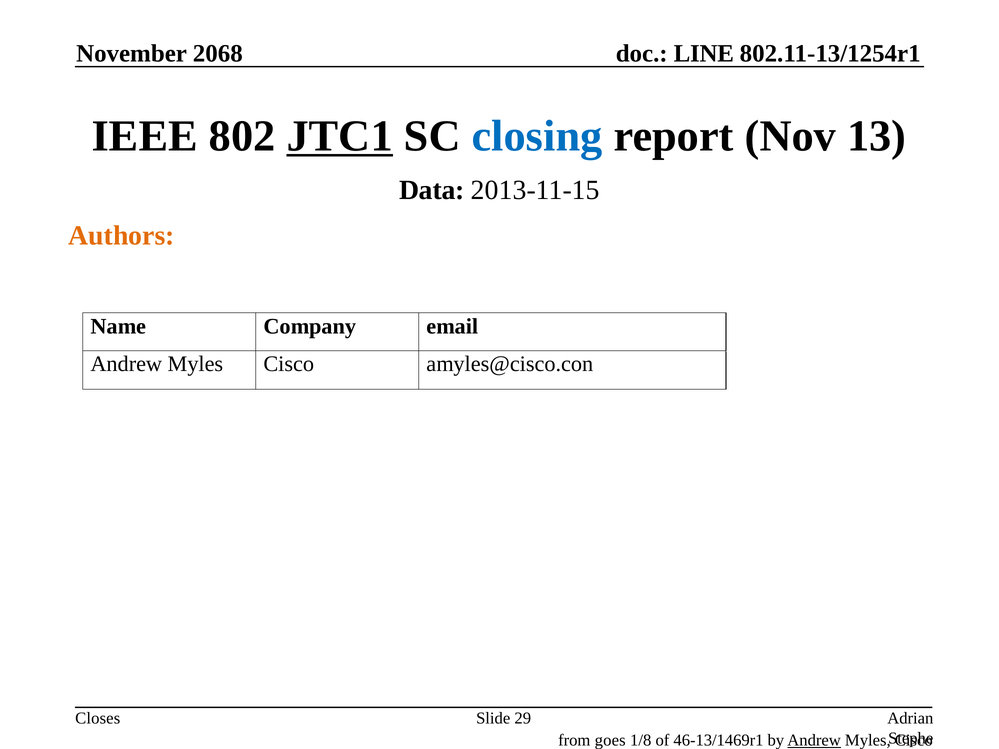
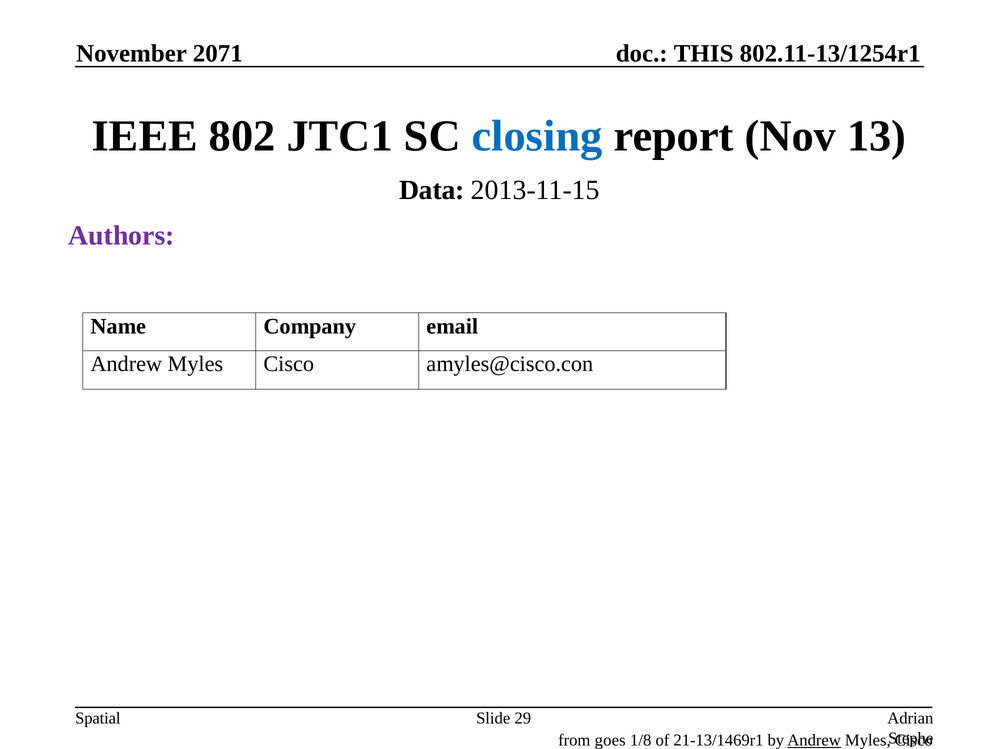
2068: 2068 -> 2071 (218, 53)
LINE: LINE -> THIS (704, 53)
JTC1 underline: present -> none (340, 136)
Authors colour: orange -> purple (122, 236)
Closes: Closes -> Spatial (98, 719)
46-13/1469r1: 46-13/1469r1 -> 21-13/1469r1 (718, 740)
